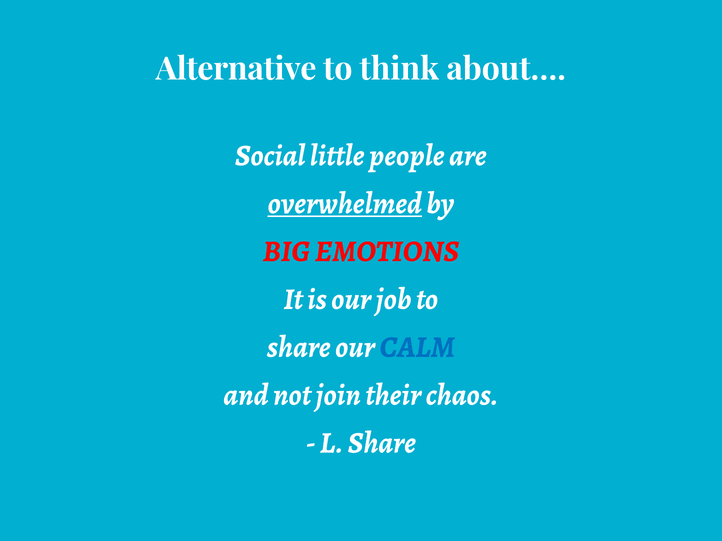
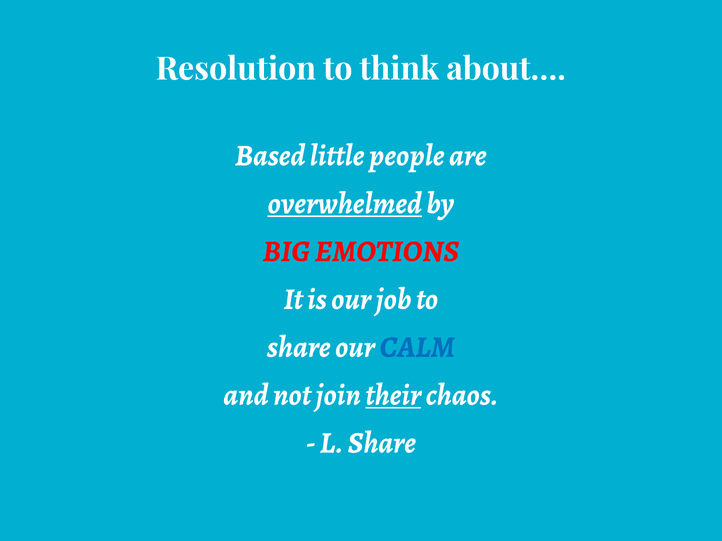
Alternative: Alternative -> Resolution (236, 69)
Social: Social -> Based (270, 156)
their underline: none -> present (393, 395)
